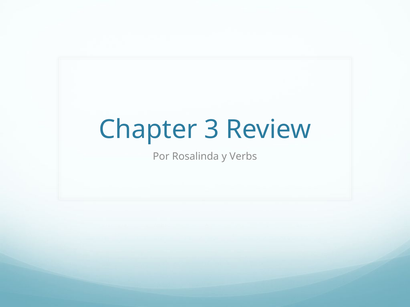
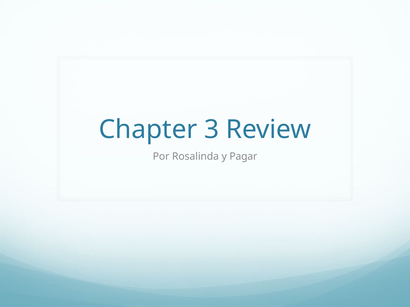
Verbs: Verbs -> Pagar (243, 157)
